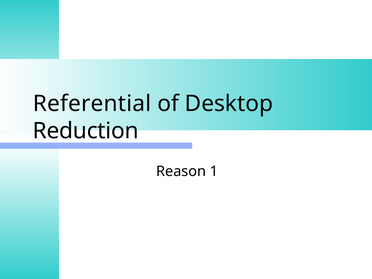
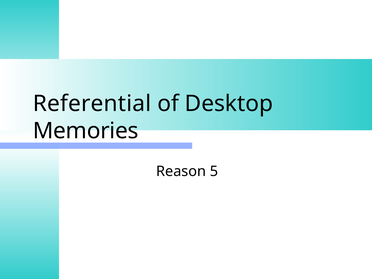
Reduction: Reduction -> Memories (86, 131)
1: 1 -> 5 (214, 171)
